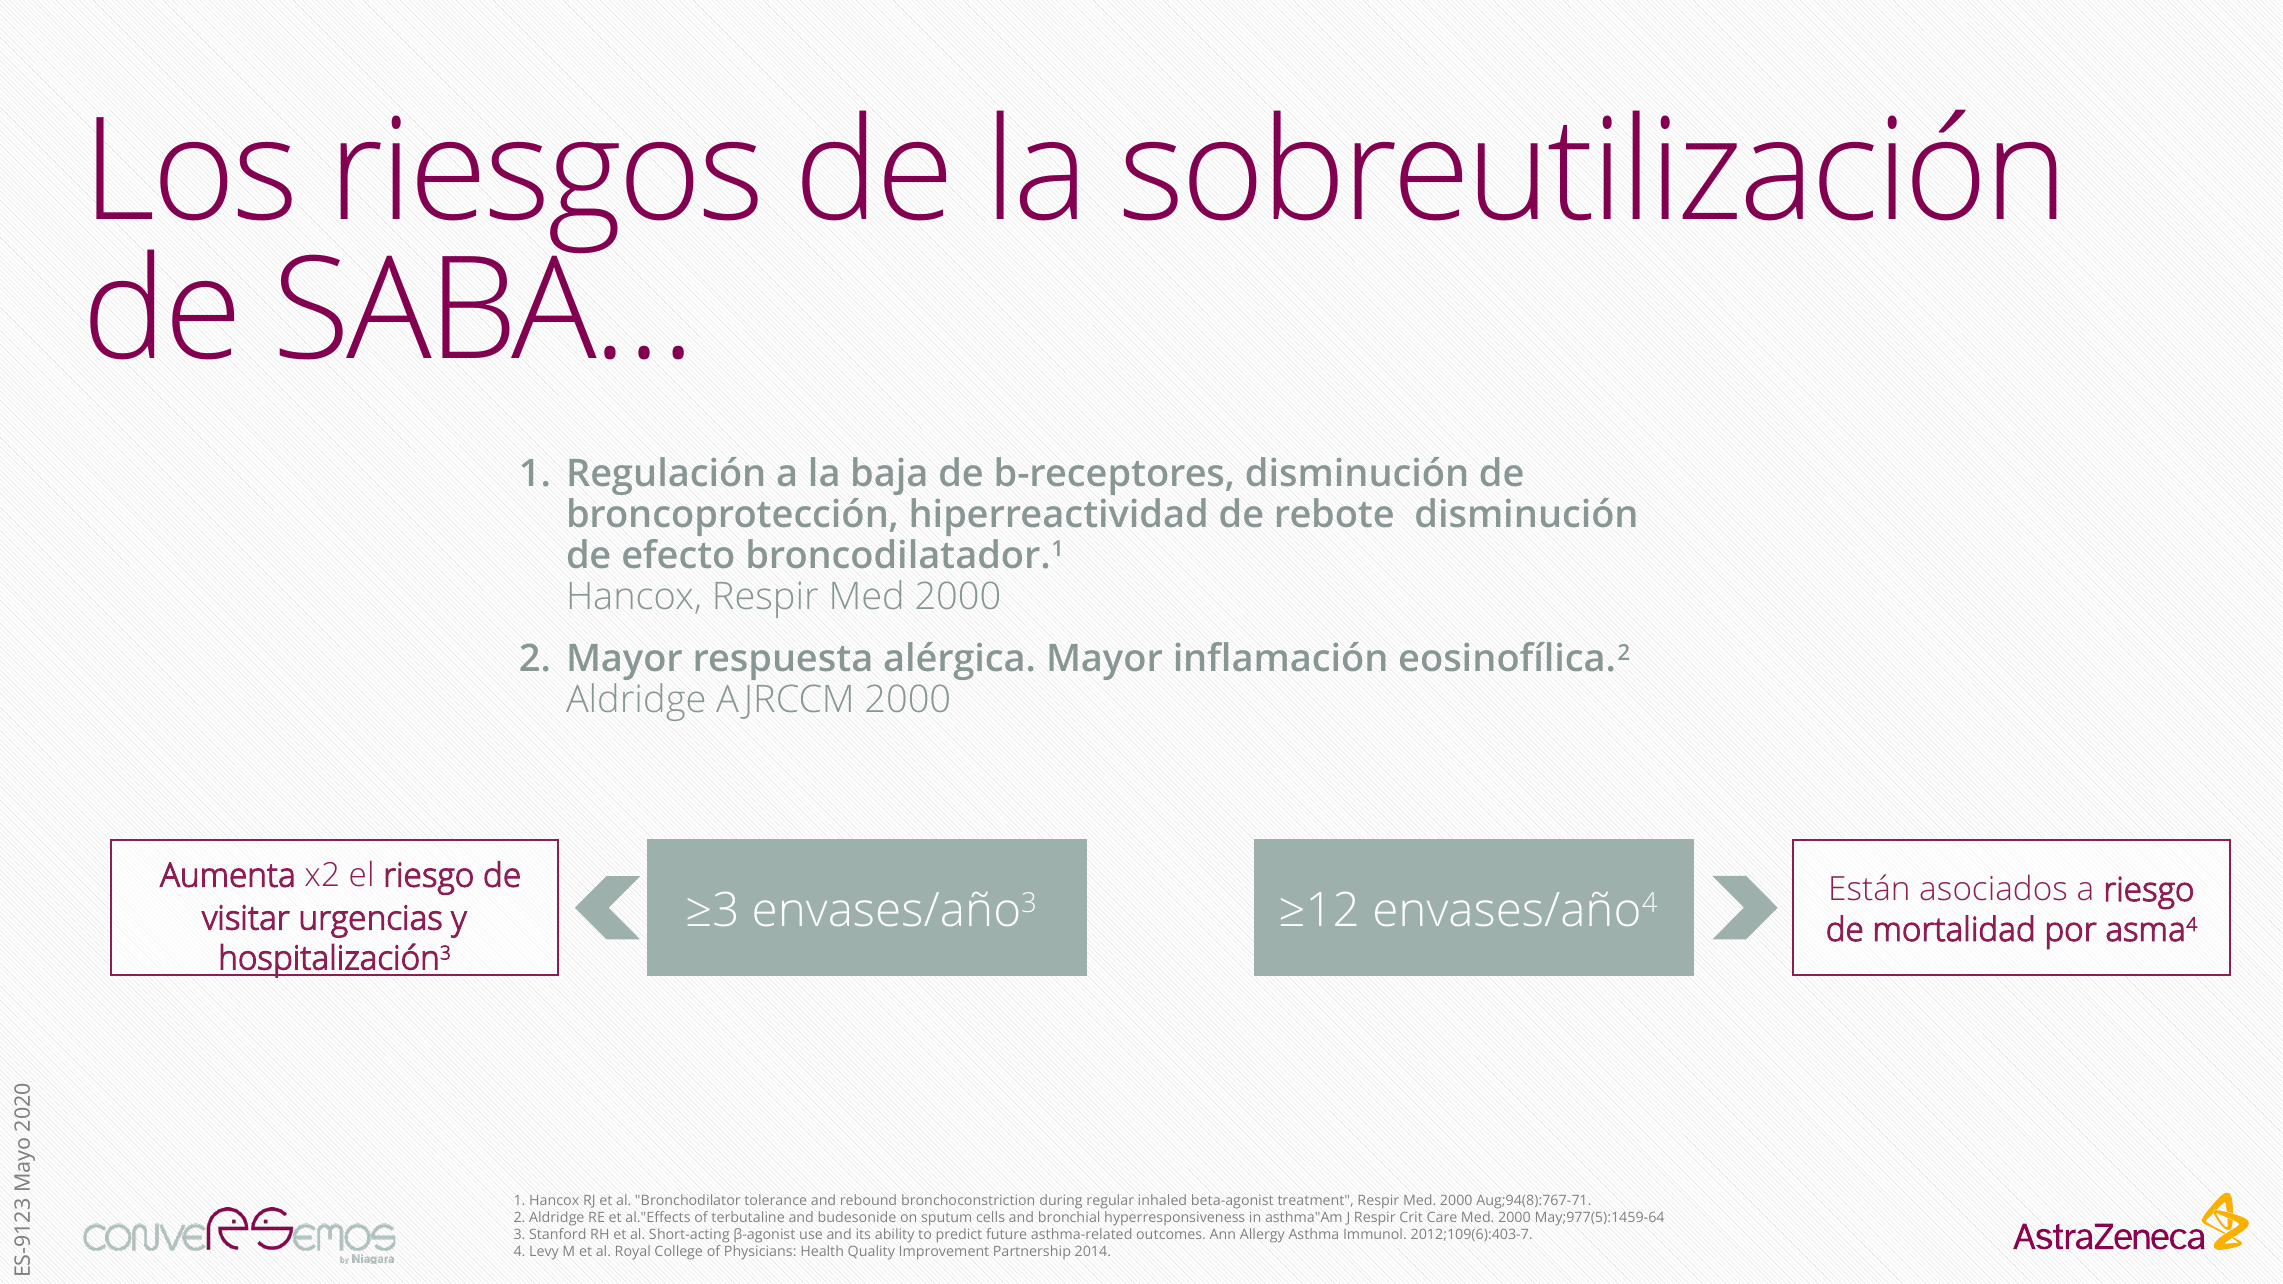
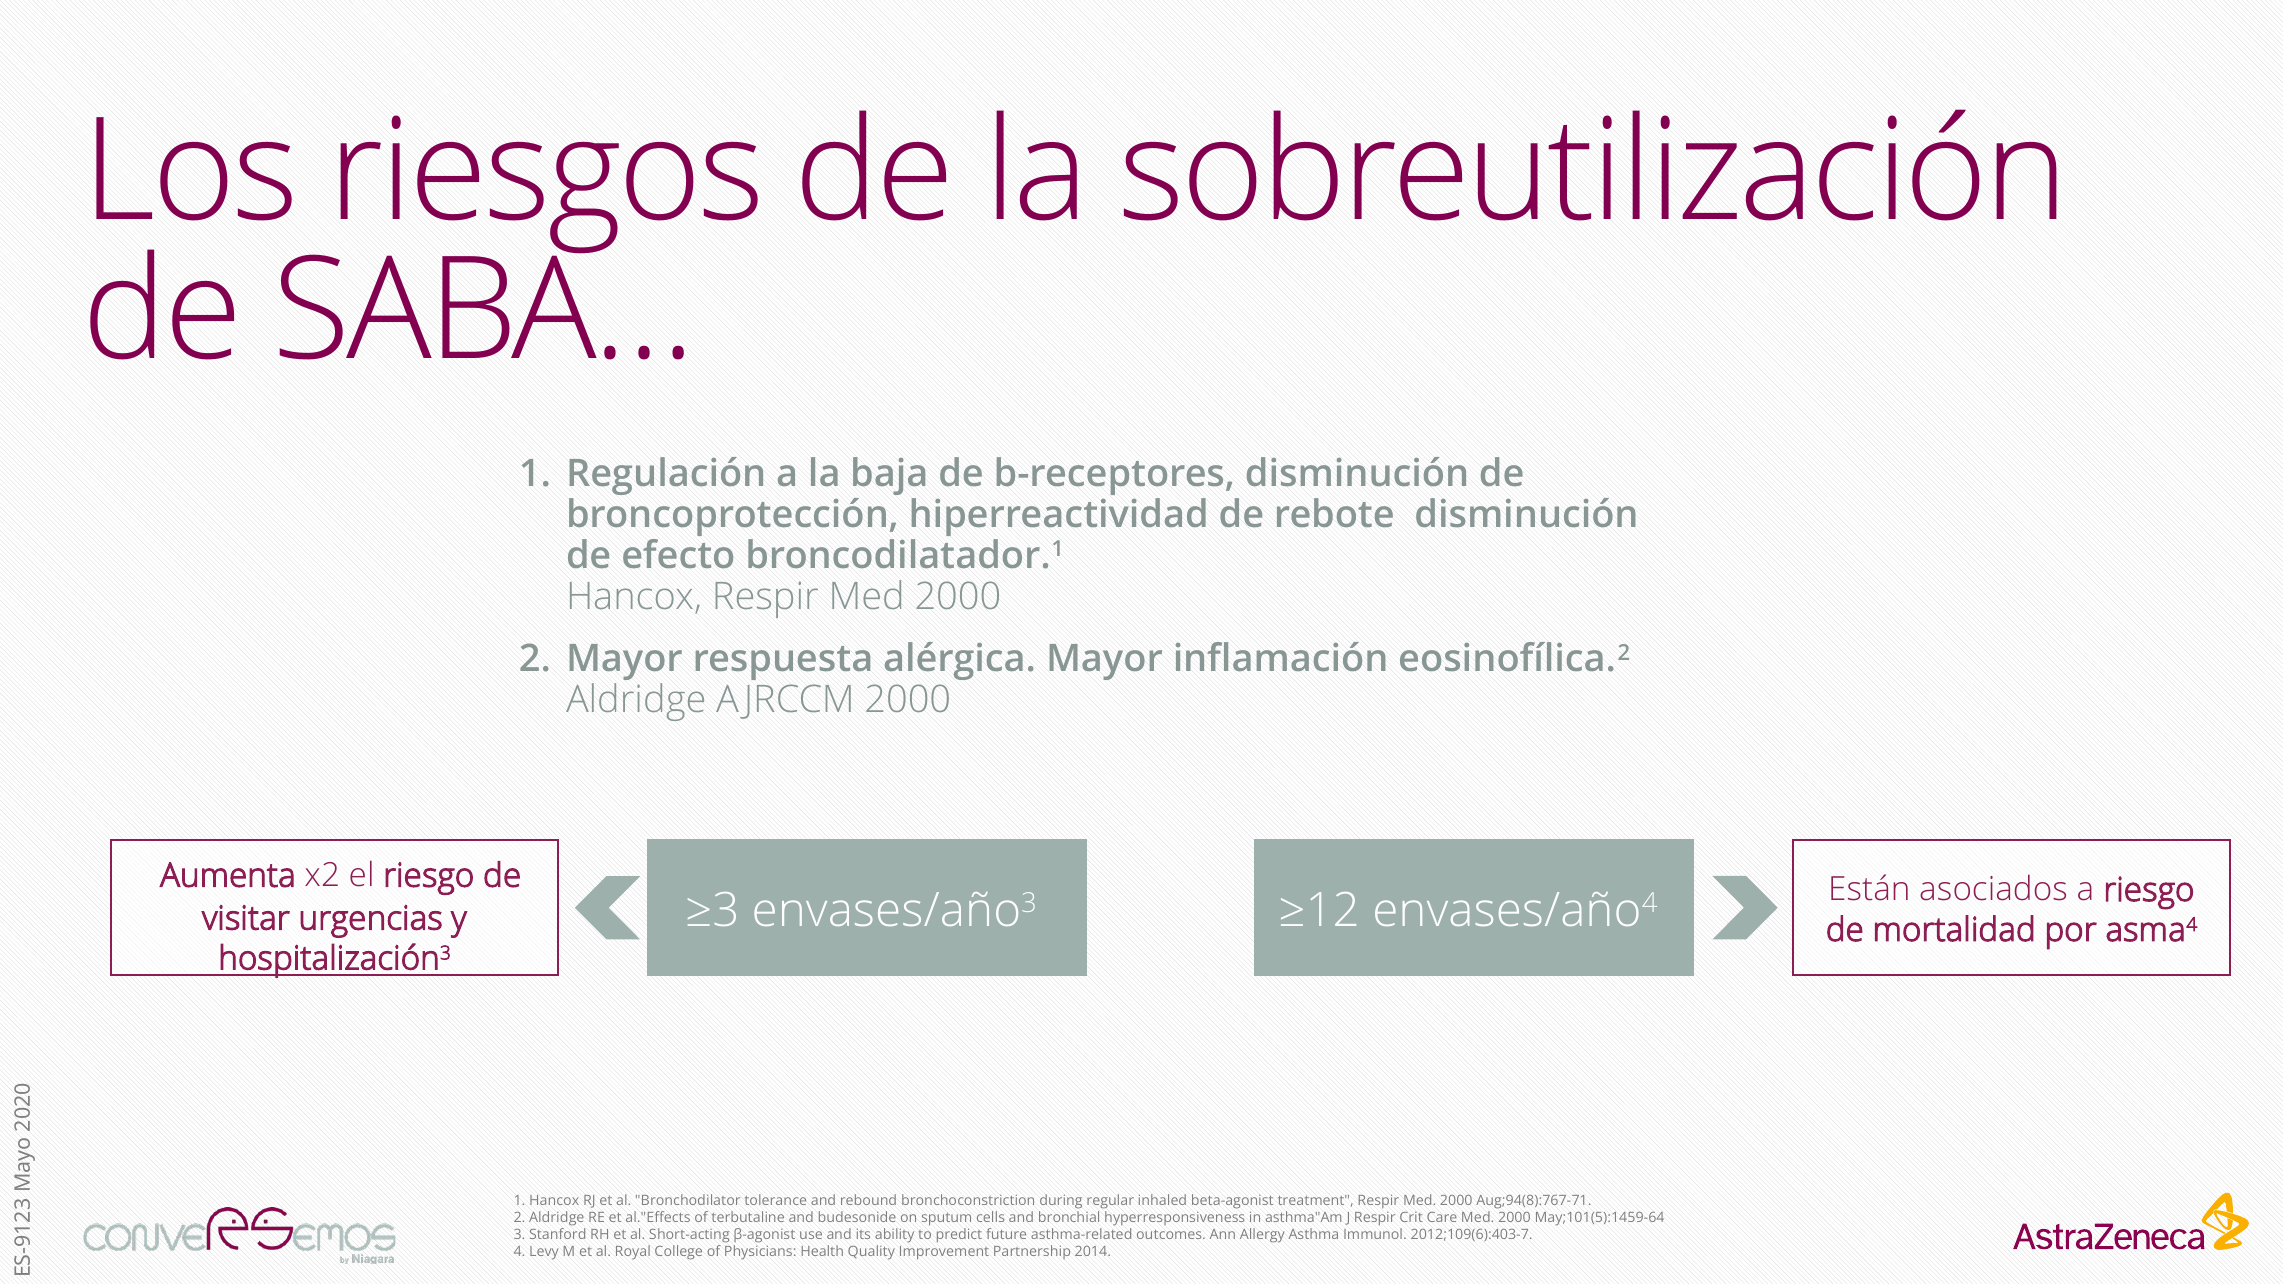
May;977(5):1459-64: May;977(5):1459-64 -> May;101(5):1459-64 (1600, 1218)
